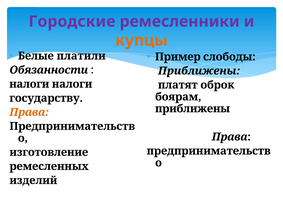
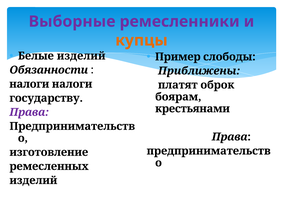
Городские: Городские -> Выборные (72, 22)
Белые платили: платили -> изделий (81, 56)
приближены: приближены -> крестьянами (193, 109)
Права colour: orange -> purple (29, 112)
